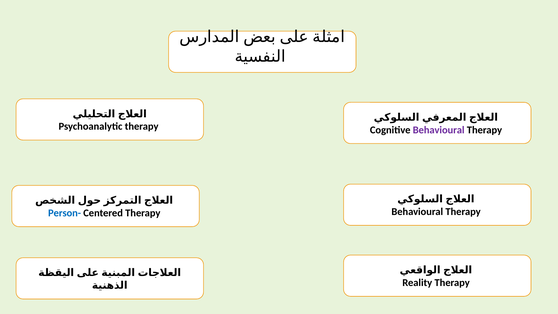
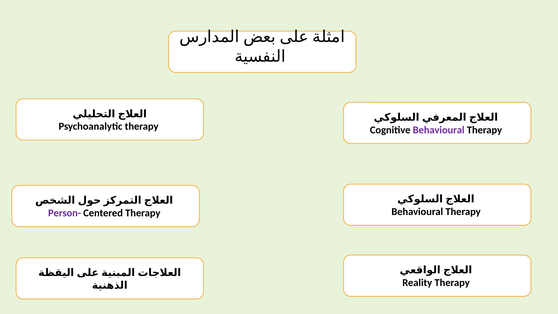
Person- colour: blue -> purple (65, 213)
